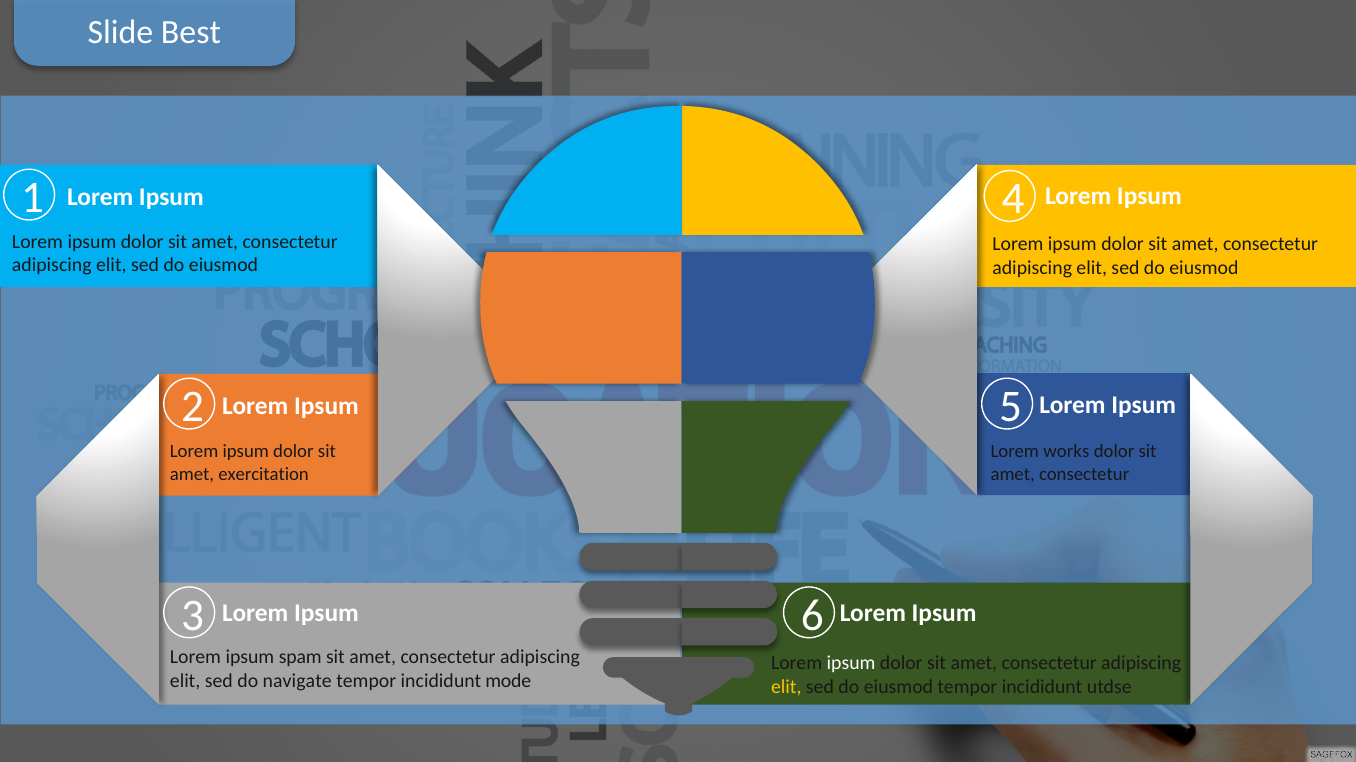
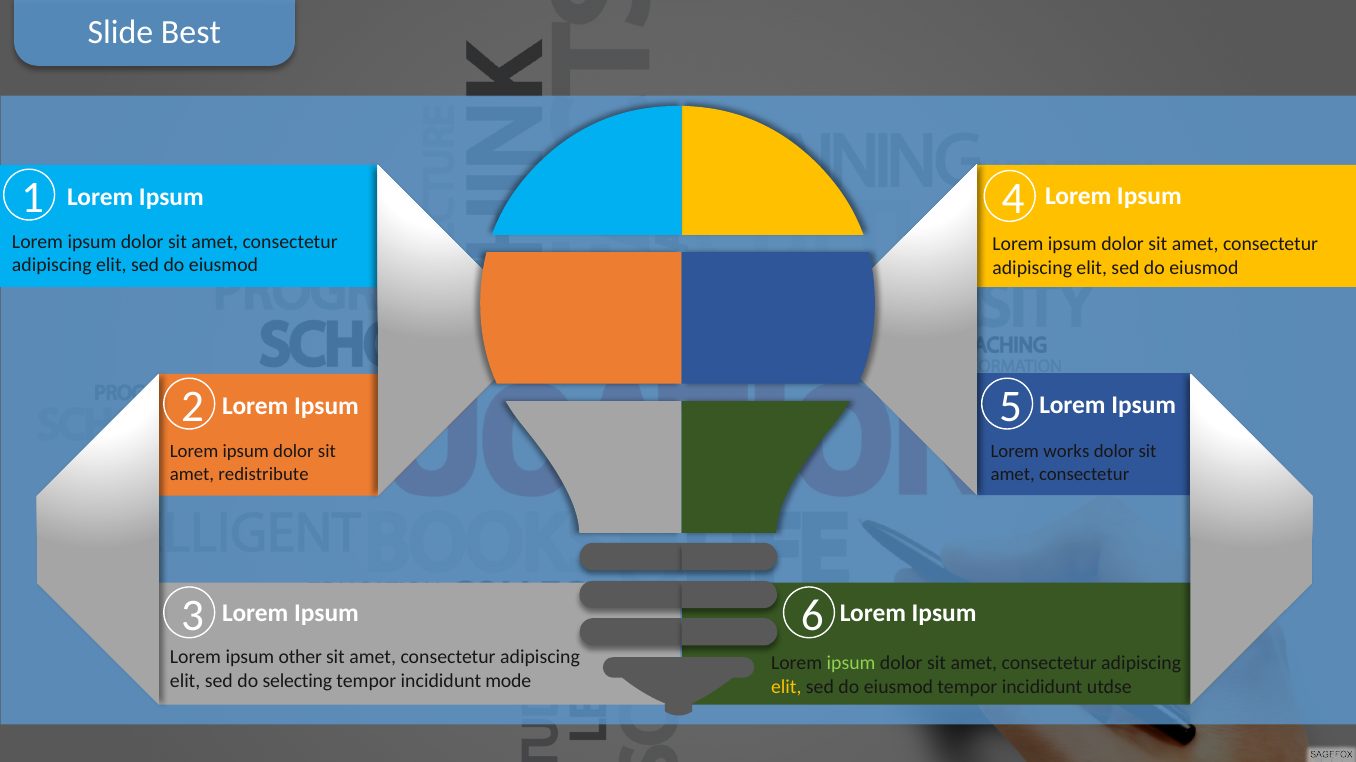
exercitation: exercitation -> redistribute (263, 475)
spam: spam -> other (300, 658)
ipsum colour: white -> light green (851, 664)
navigate: navigate -> selecting (297, 681)
